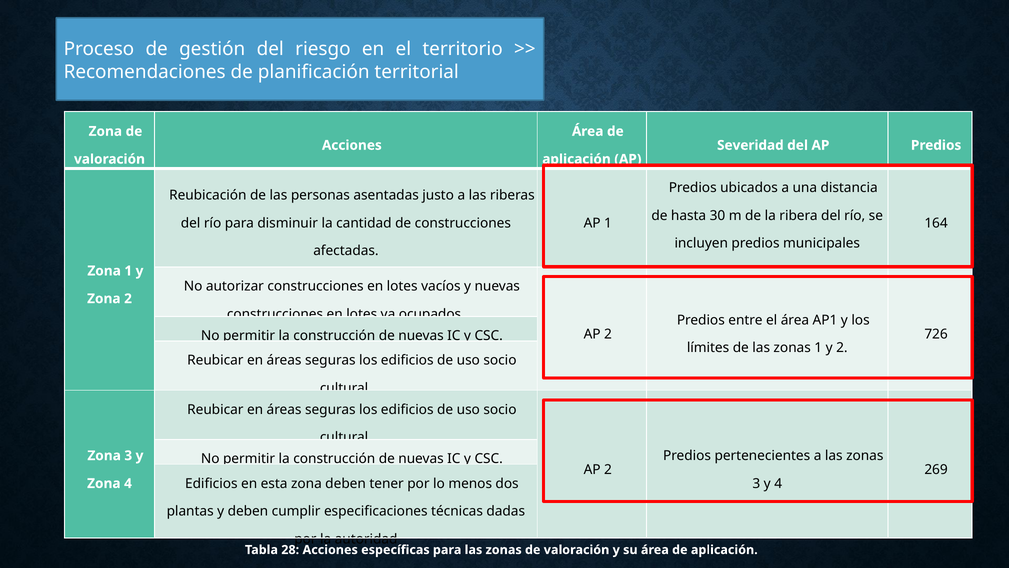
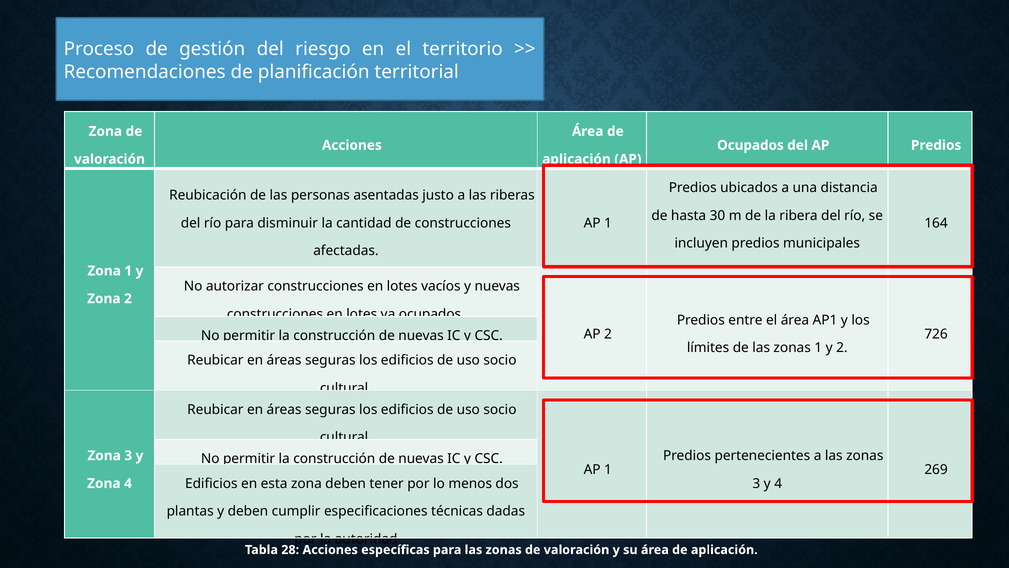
Severidad: Severidad -> Ocupados (750, 145)
2: 2 -> 1 (608, 469)
